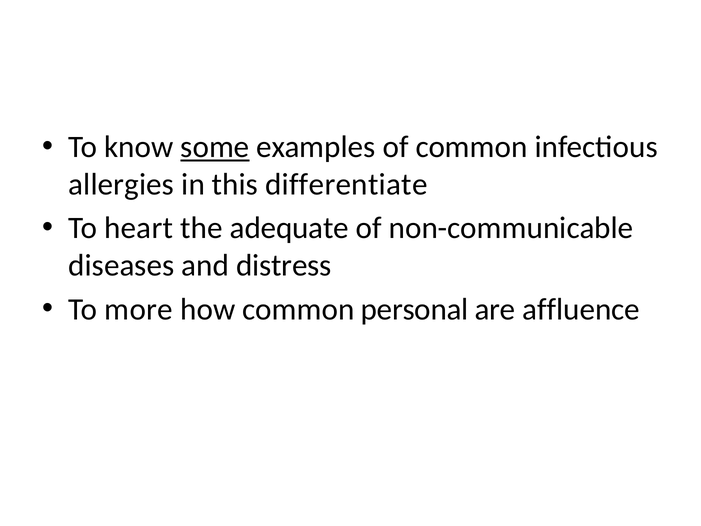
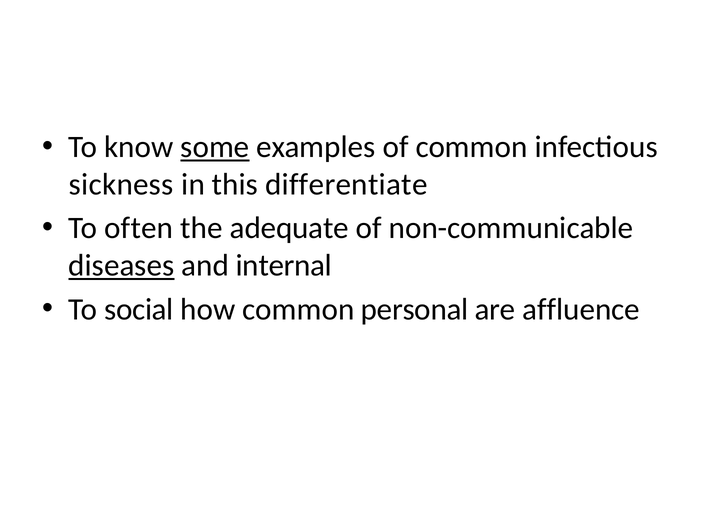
allergies: allergies -> sickness (121, 184)
heart: heart -> often (139, 228)
diseases underline: none -> present (121, 265)
distress: distress -> internal (284, 265)
more: more -> social (139, 309)
